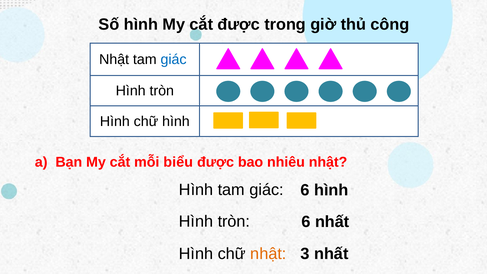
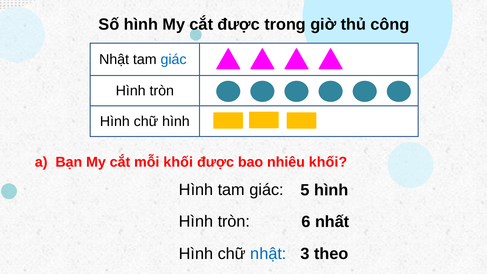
mỗi biểu: biểu -> khối (178, 162)
nhiêu nhật: nhật -> khối (328, 162)
giác 6: 6 -> 5 (305, 190)
nhật colour: orange -> blue (268, 254)
3 nhất: nhất -> theo (331, 254)
